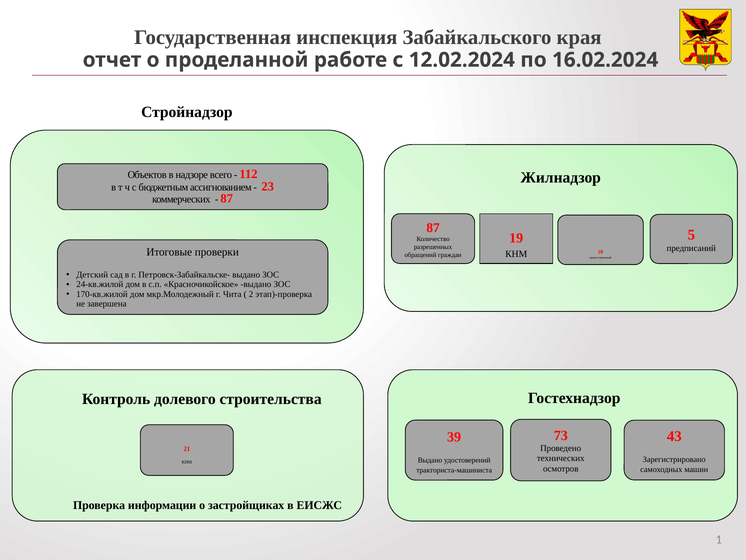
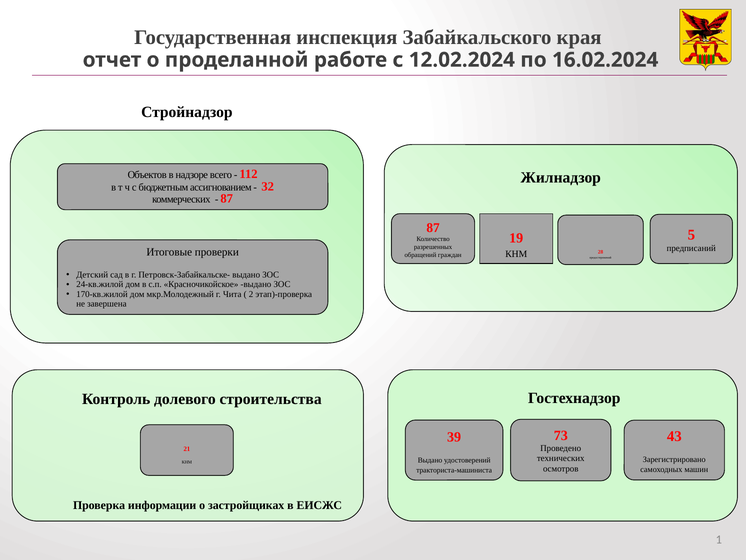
23: 23 -> 32 (268, 186)
